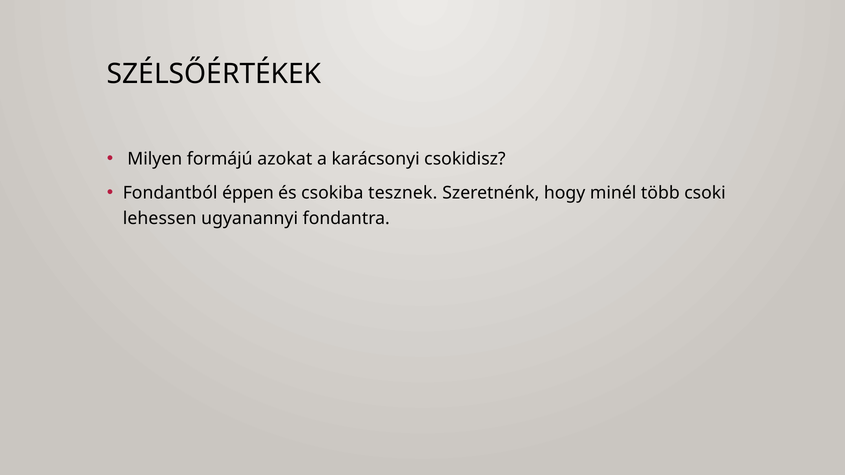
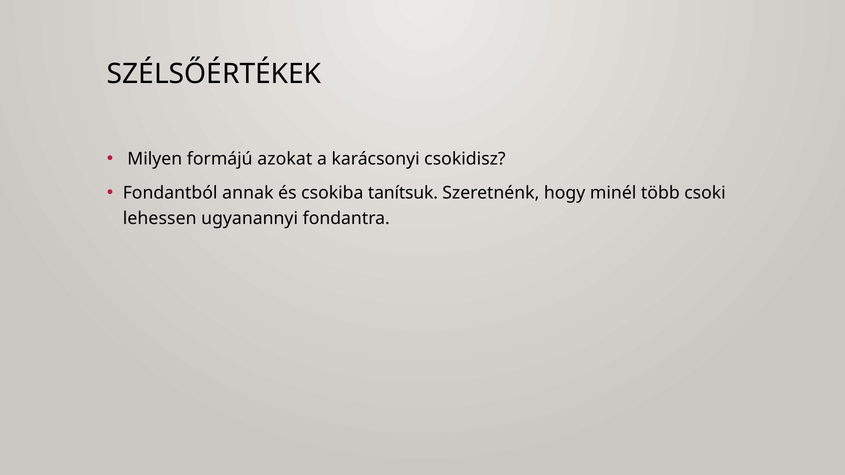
éppen: éppen -> annak (248, 193)
tesznek: tesznek -> tanítsuk (403, 193)
